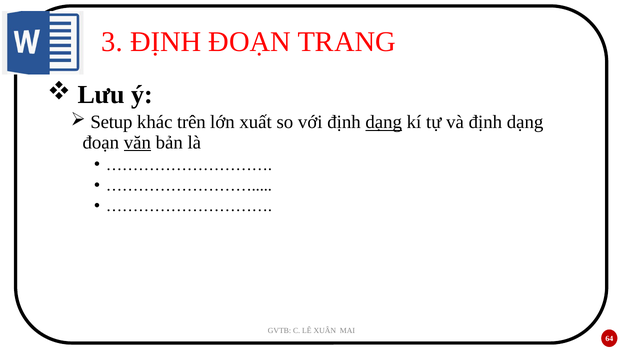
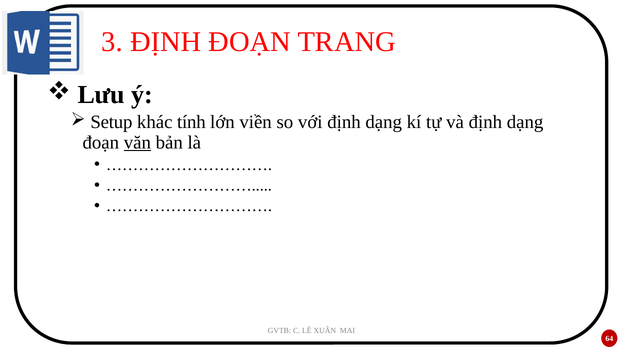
trên: trên -> tính (191, 122)
xuất: xuất -> viền (256, 122)
dạng underline: present -> none (384, 122)
